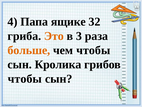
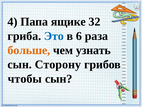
Это colour: orange -> blue (54, 36)
3: 3 -> 6 (79, 36)
чем чтобы: чтобы -> узнать (93, 50)
Кролика: Кролика -> Сторону (58, 64)
